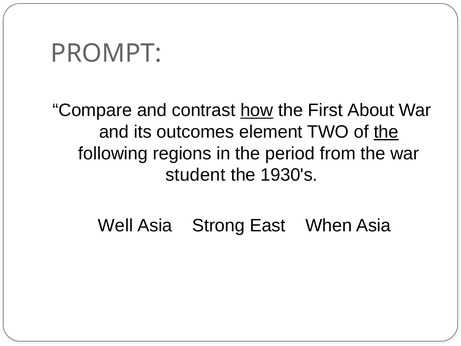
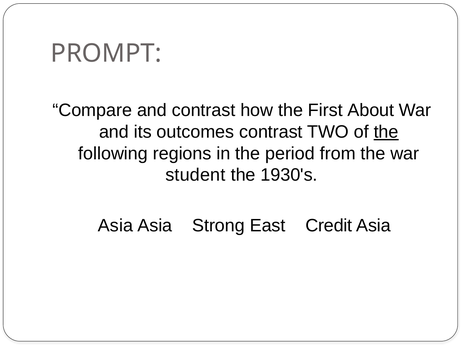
how underline: present -> none (257, 110)
outcomes element: element -> contrast (271, 132)
Well: Well -> Asia (116, 225)
When: When -> Credit (329, 225)
